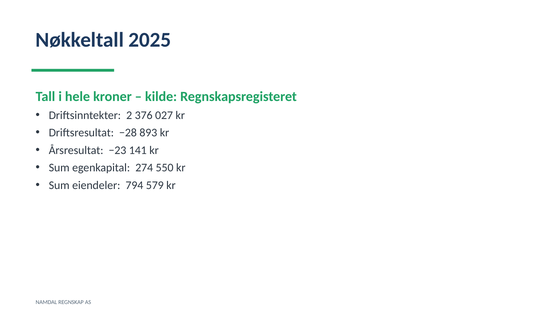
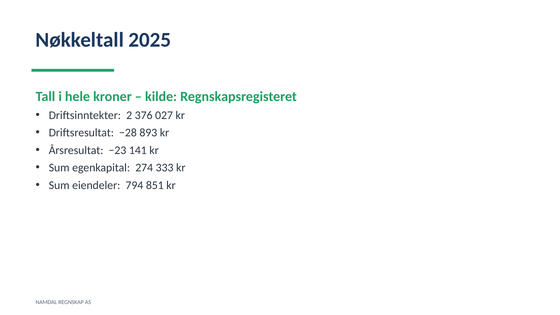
550: 550 -> 333 (165, 168)
579: 579 -> 851 (155, 185)
